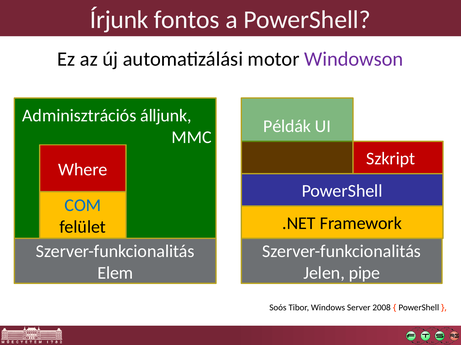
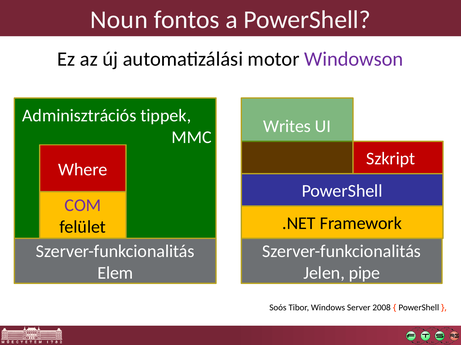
Írjunk: Írjunk -> Noun (119, 20)
álljunk: álljunk -> tippek (166, 116)
Példák: Példák -> Writes (287, 127)
COM colour: blue -> purple (83, 206)
